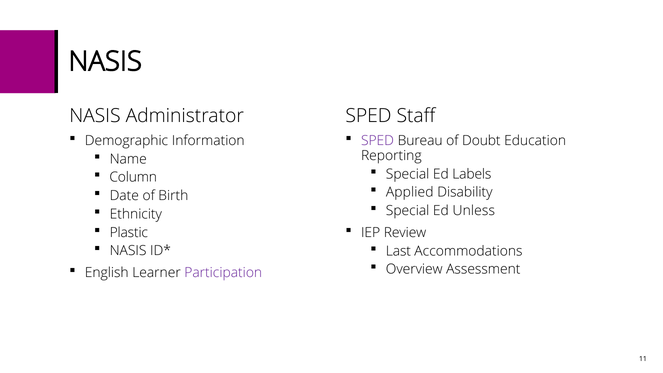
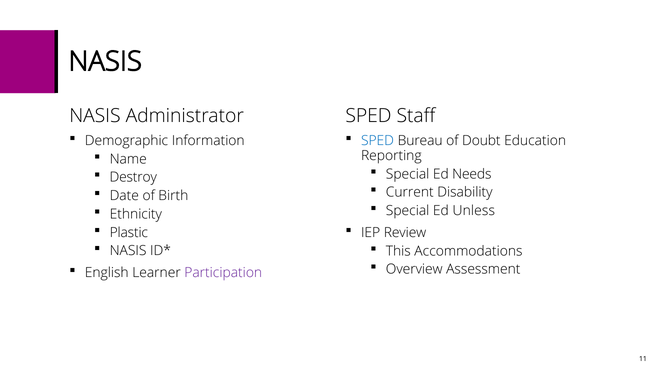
SPED colour: purple -> blue (377, 141)
Labels: Labels -> Needs (472, 174)
Column: Column -> Destroy (133, 177)
Applied: Applied -> Current (410, 192)
Last: Last -> This (398, 251)
